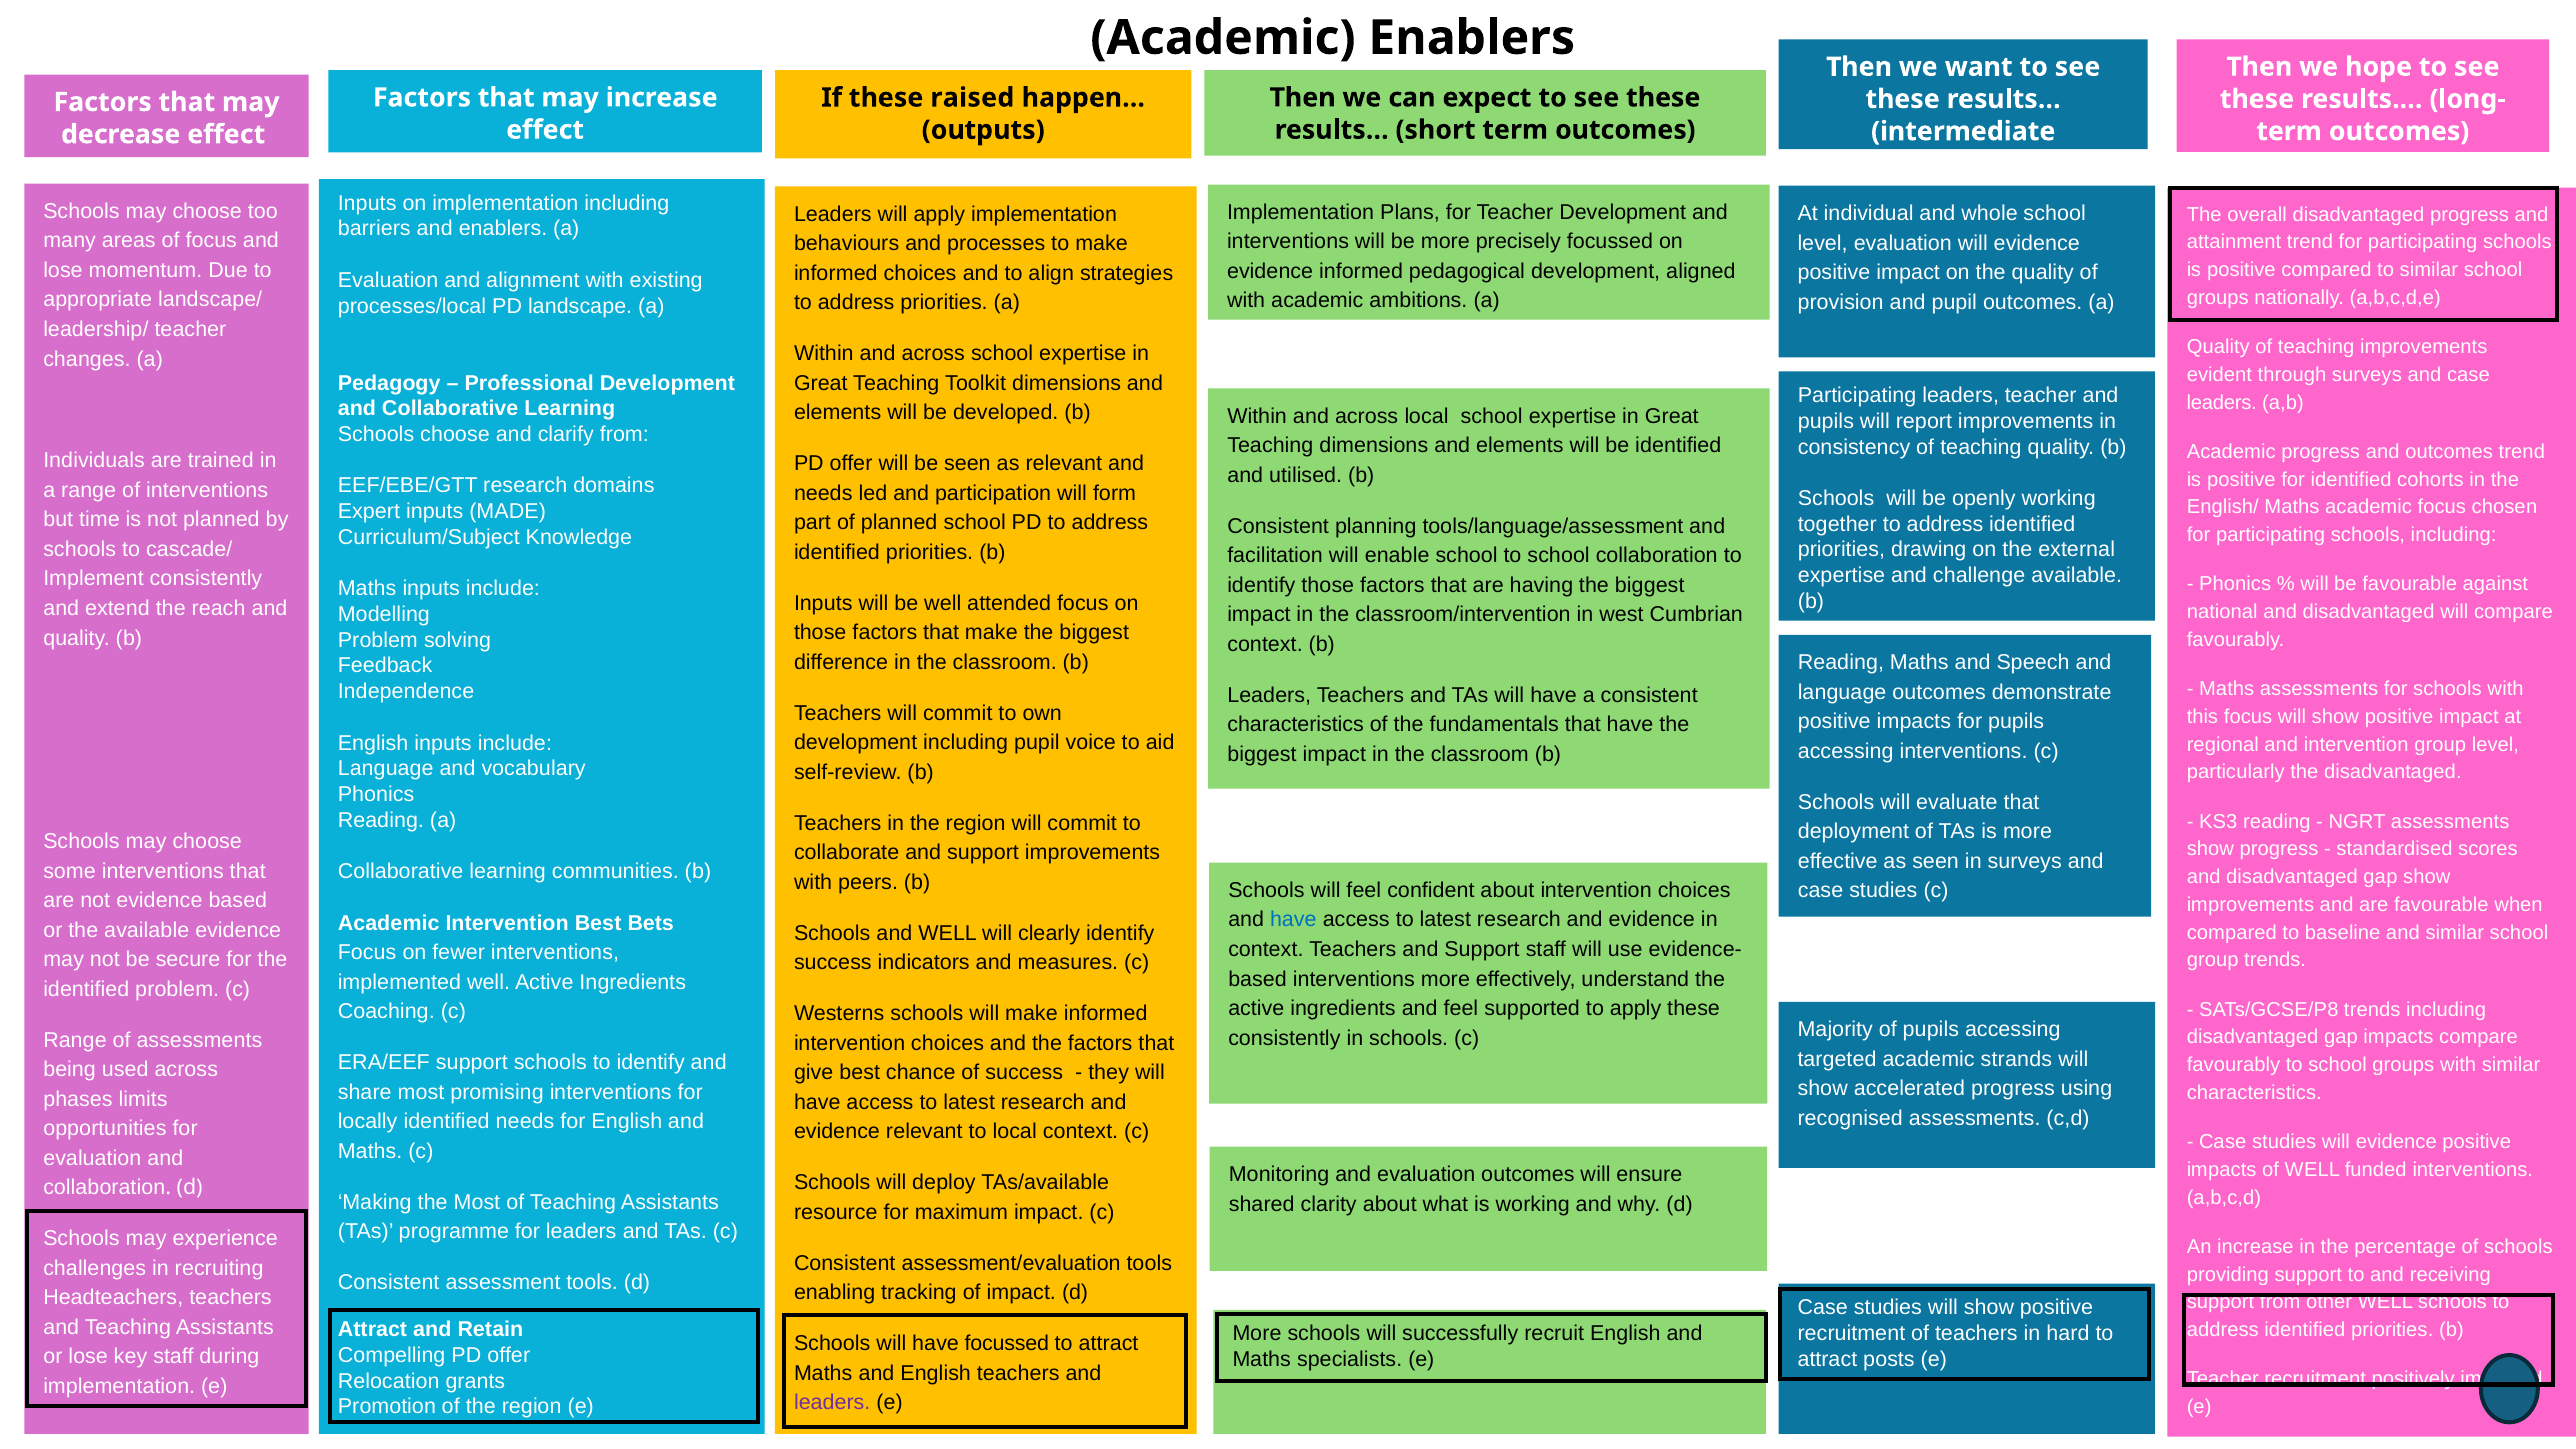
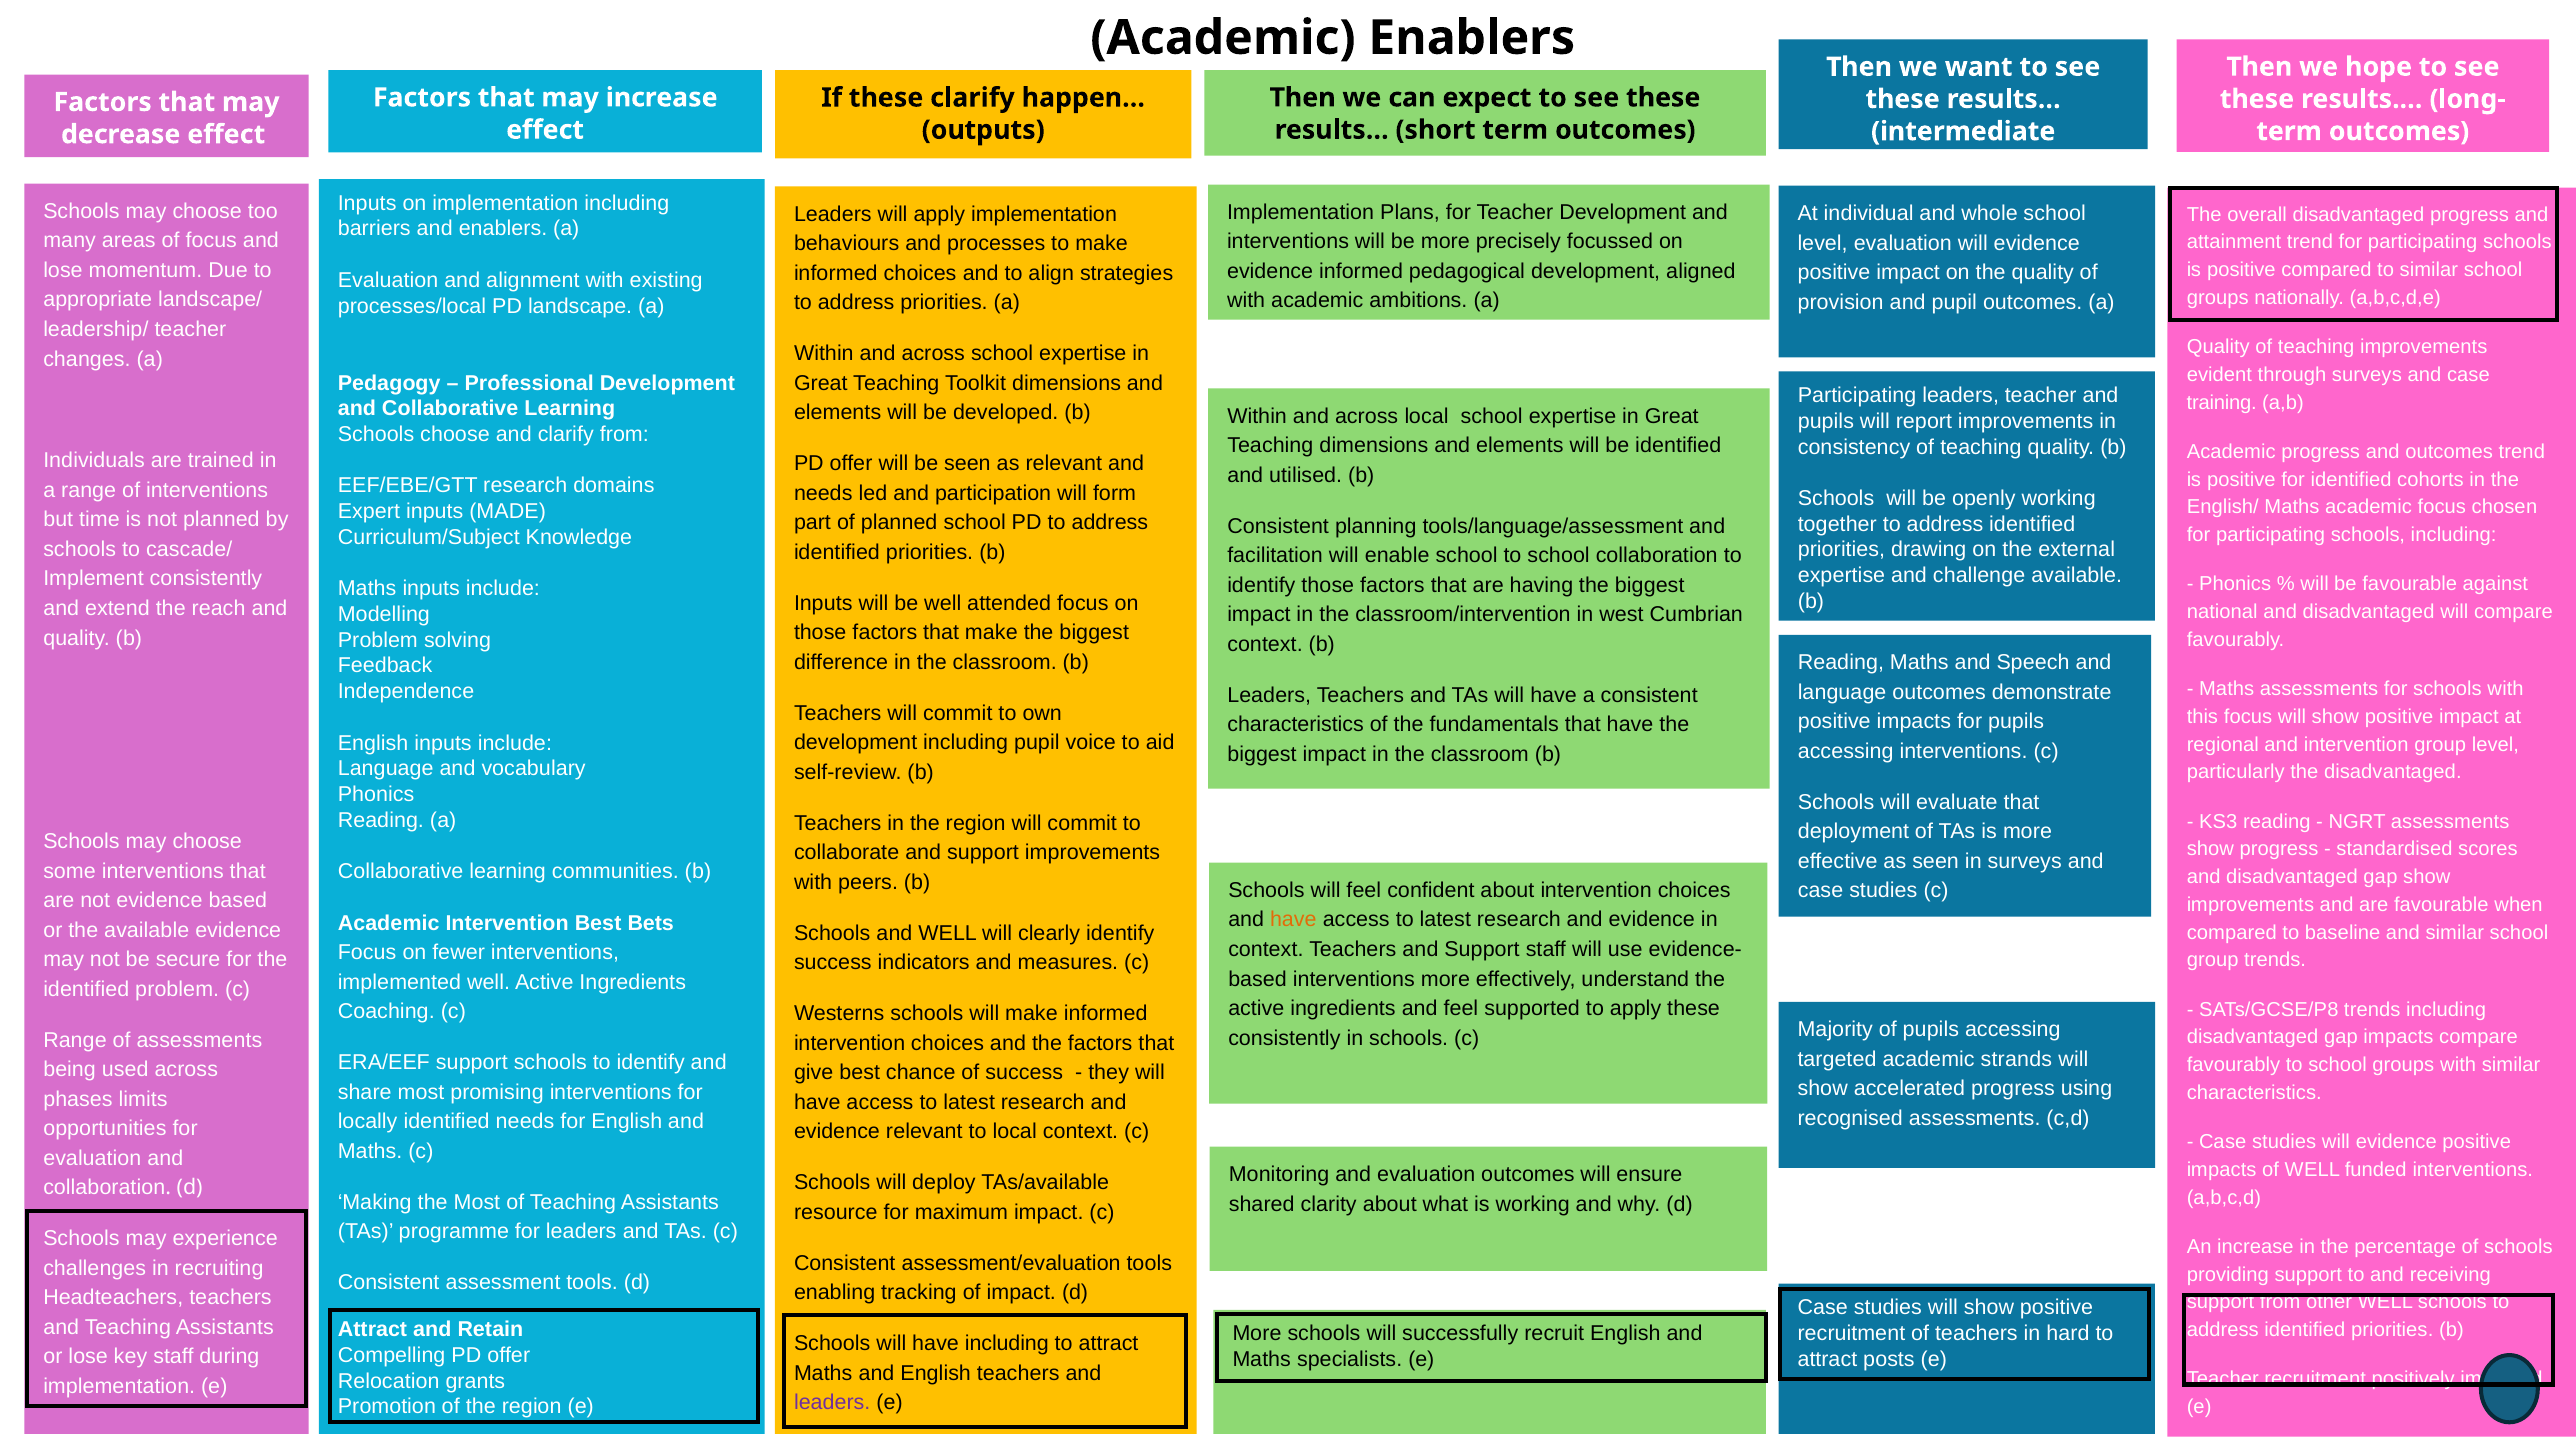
these raised: raised -> clarify (972, 98)
leaders: leaders -> training (2222, 402)
have colour: blue -> orange (1293, 920)
have focussed: focussed -> including (1007, 1343)
